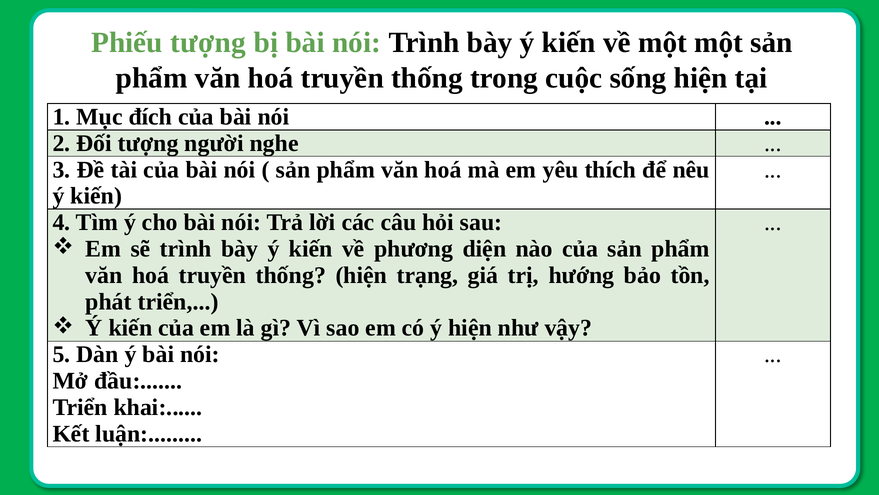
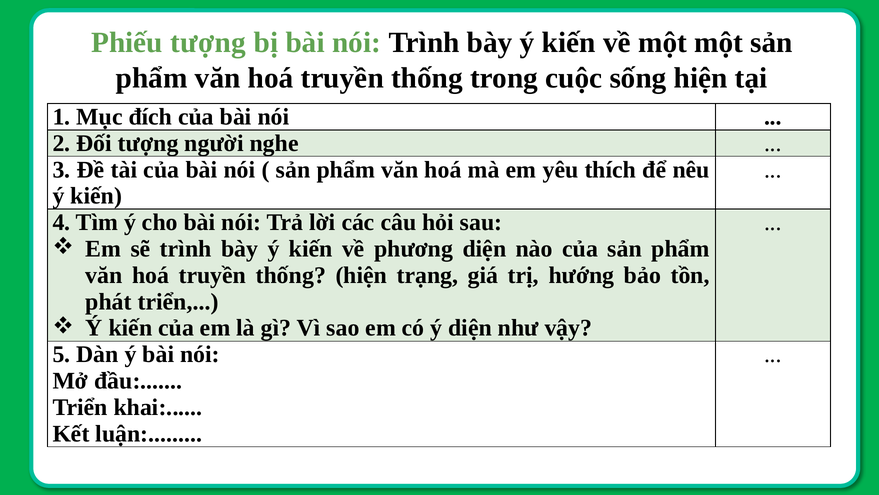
ý hiện: hiện -> diện (470, 328)
